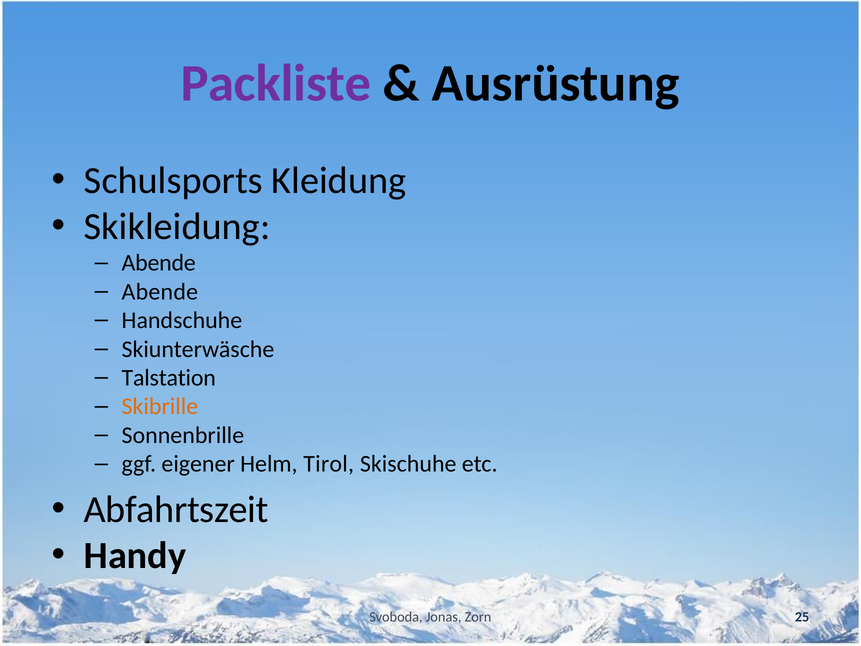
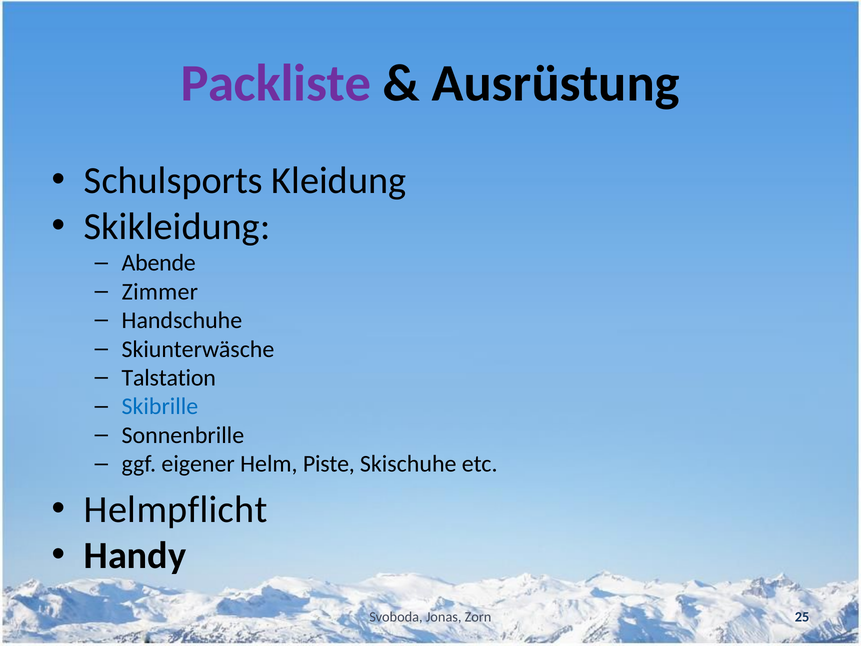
Abende: Abende -> Zimmer (160, 292)
Skibrille colour: orange -> blue (160, 406)
Tirol: Tirol -> Piste (329, 464)
Abfahrtszeit: Abfahrtszeit -> Helmpflicht (176, 509)
